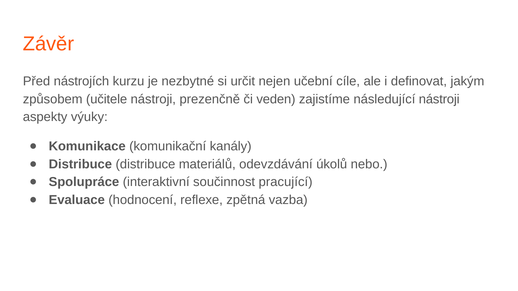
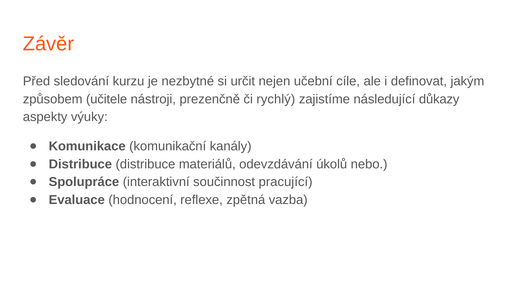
nástrojích: nástrojích -> sledování (81, 81)
veden: veden -> rychlý (276, 99)
následující nástroji: nástroji -> důkazy (439, 99)
